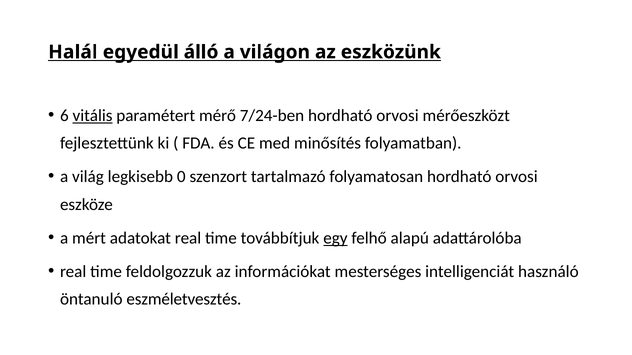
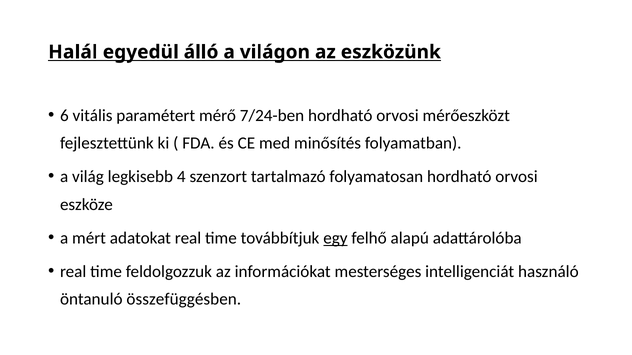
vitális underline: present -> none (93, 116)
0: 0 -> 4 (181, 177)
eszméletvesztés: eszméletvesztés -> összefüggésben (184, 300)
